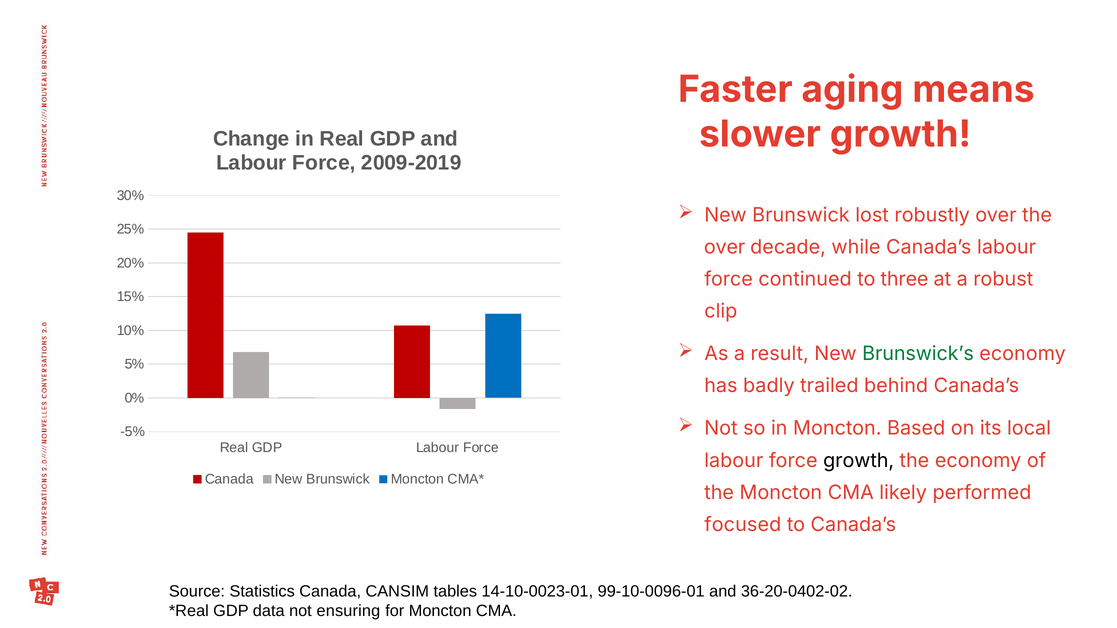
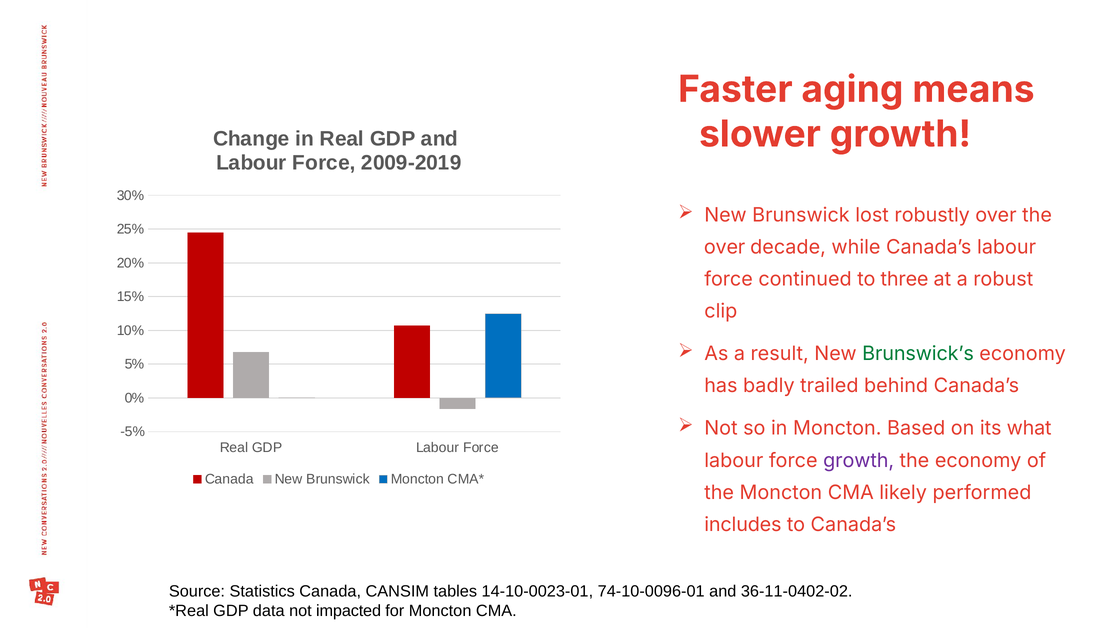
local: local -> what (1029, 429)
growth colour: black -> purple (859, 461)
focused: focused -> includes (743, 525)
99-10-0096-01: 99-10-0096-01 -> 74-10-0096-01 (651, 592)
36-20-0402-02: 36-20-0402-02 -> 36-11-0402-02 (797, 592)
ensuring: ensuring -> impacted (349, 611)
